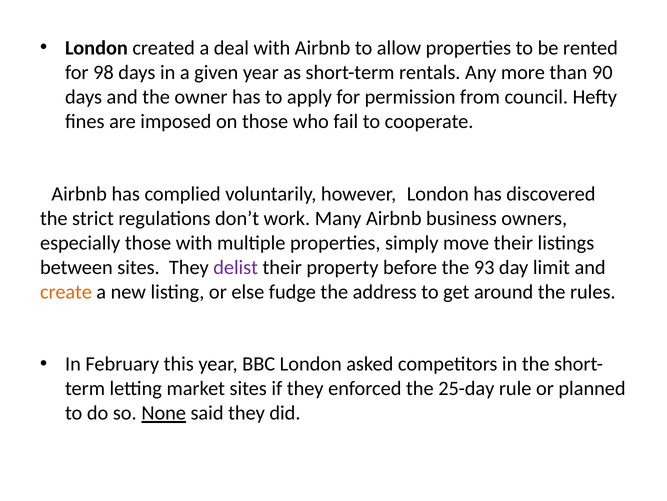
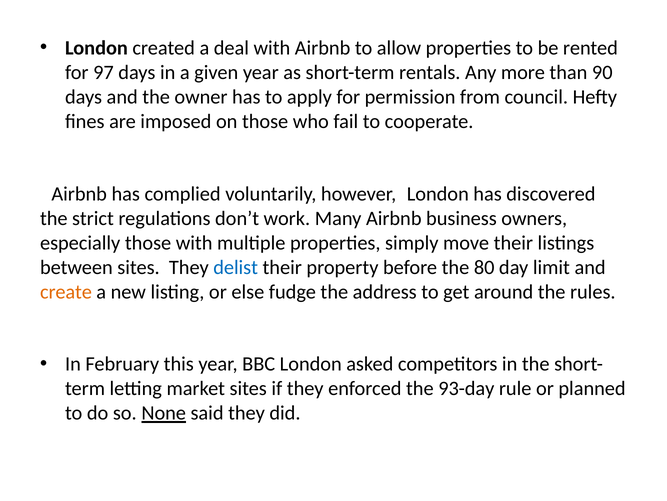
98: 98 -> 97 (103, 72)
delist colour: purple -> blue (236, 267)
93: 93 -> 80 (484, 267)
25-day: 25-day -> 93-day (466, 388)
